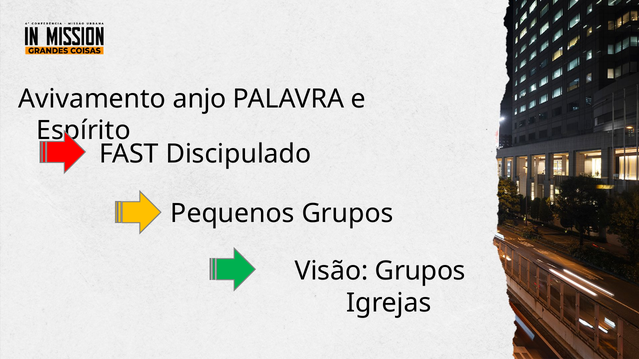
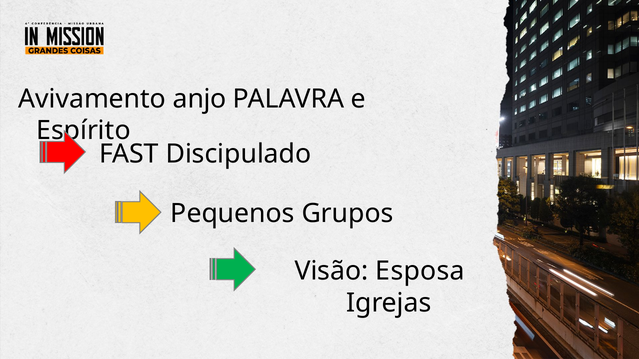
Visão Grupos: Grupos -> Esposa (420, 271)
